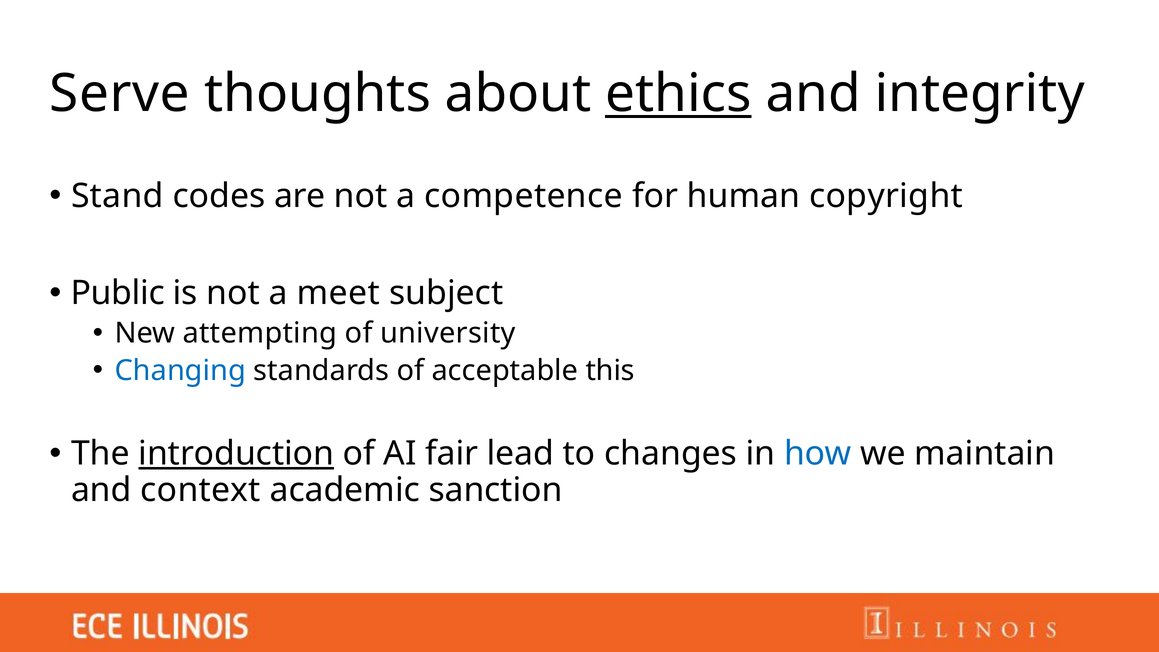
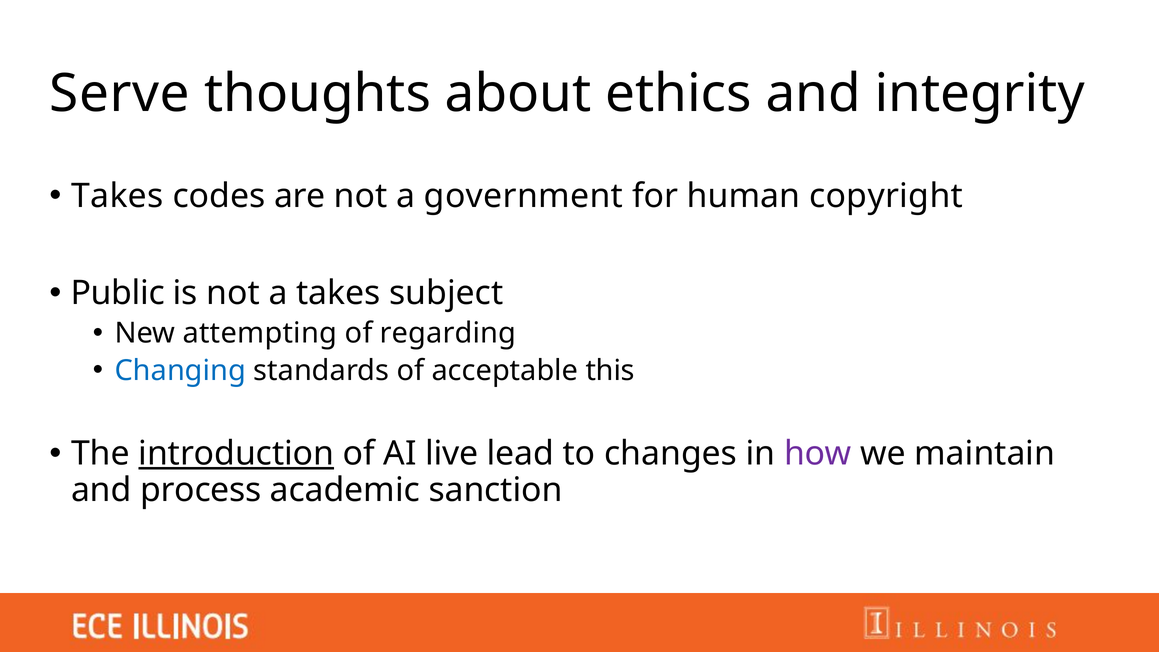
ethics underline: present -> none (678, 94)
Stand: Stand -> Takes (117, 196)
competence: competence -> government (524, 196)
a meet: meet -> takes (338, 293)
university: university -> regarding (448, 333)
fair: fair -> live (452, 454)
how colour: blue -> purple (818, 454)
context: context -> process (201, 490)
